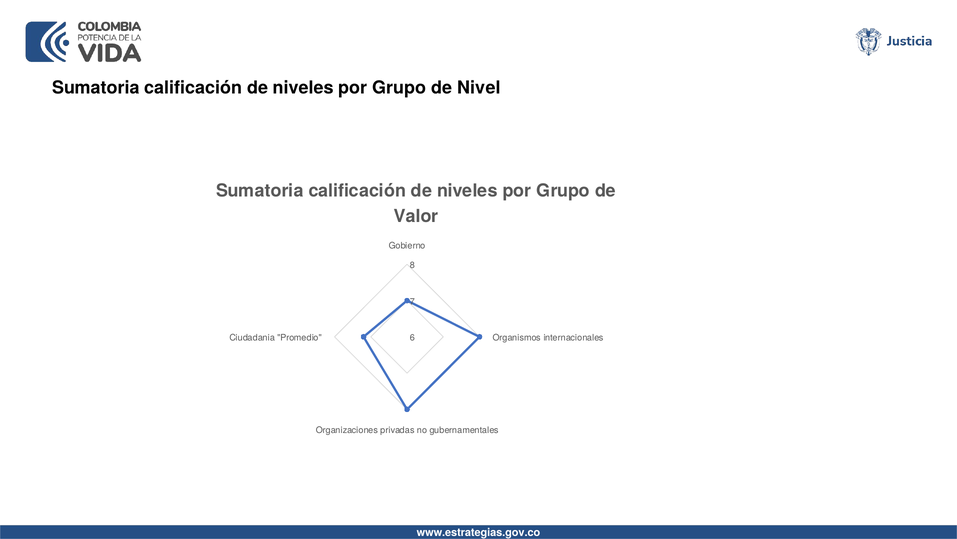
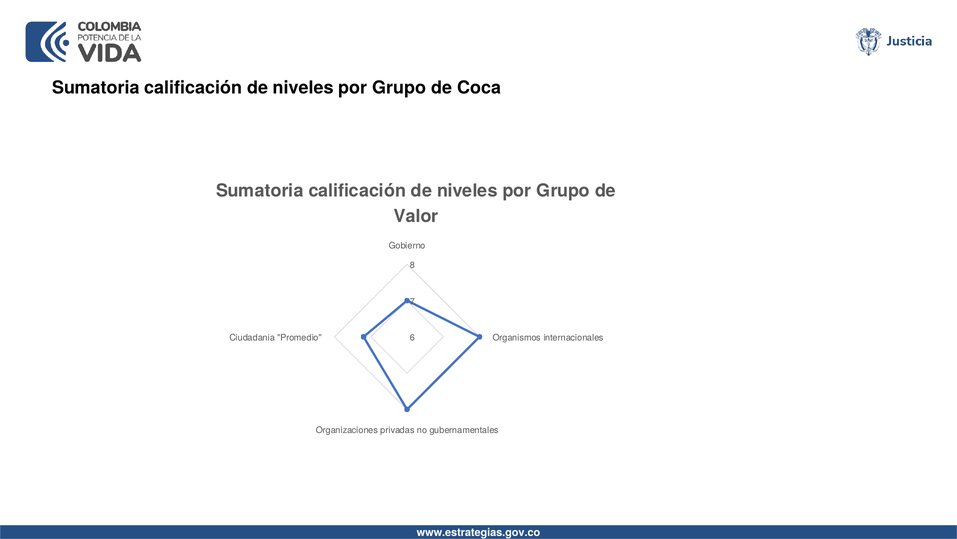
Nivel: Nivel -> Coca (479, 88)
